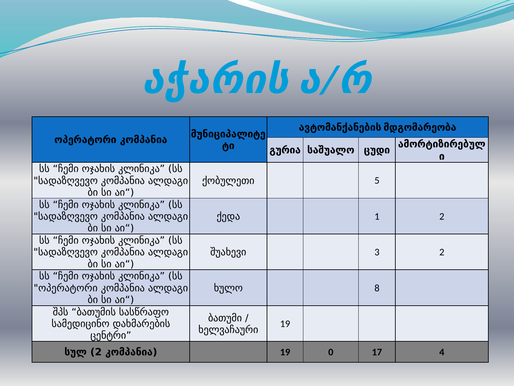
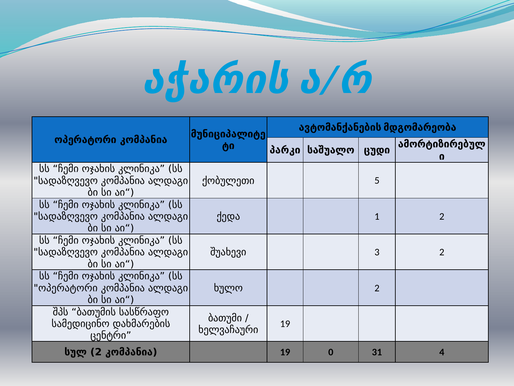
გურია: გურია -> პარკი (285, 150)
ხულო 8: 8 -> 2 (377, 288)
17: 17 -> 31 (377, 352)
